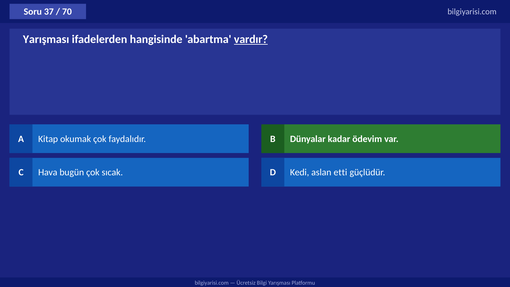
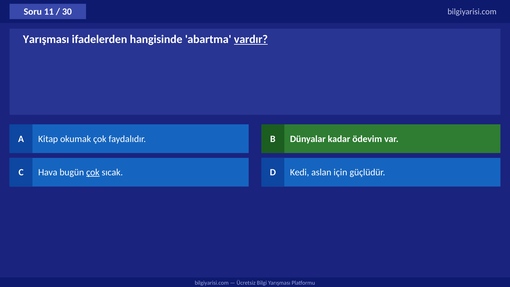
37: 37 -> 11 (49, 12)
70: 70 -> 30 (67, 12)
çok underline: none -> present (93, 172)
etti: etti -> için (340, 172)
